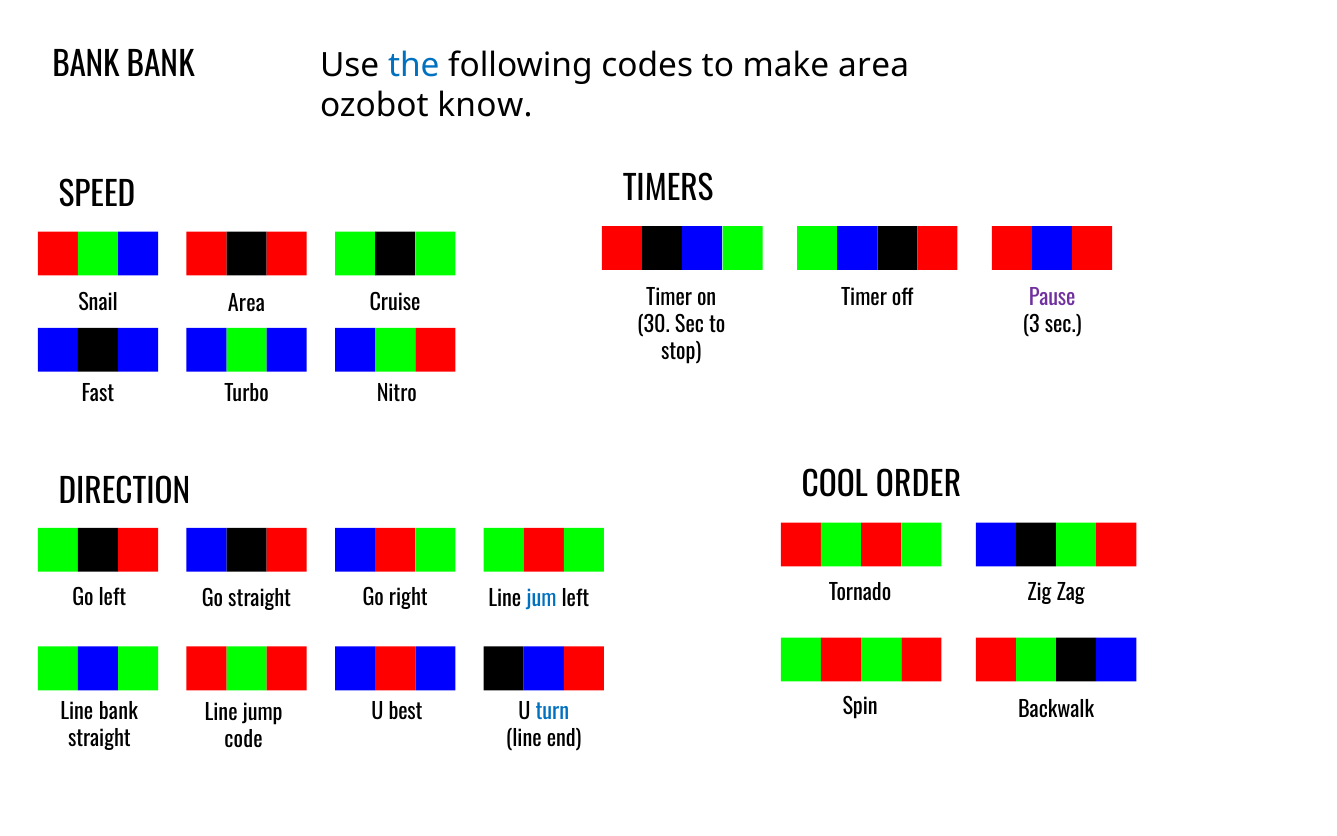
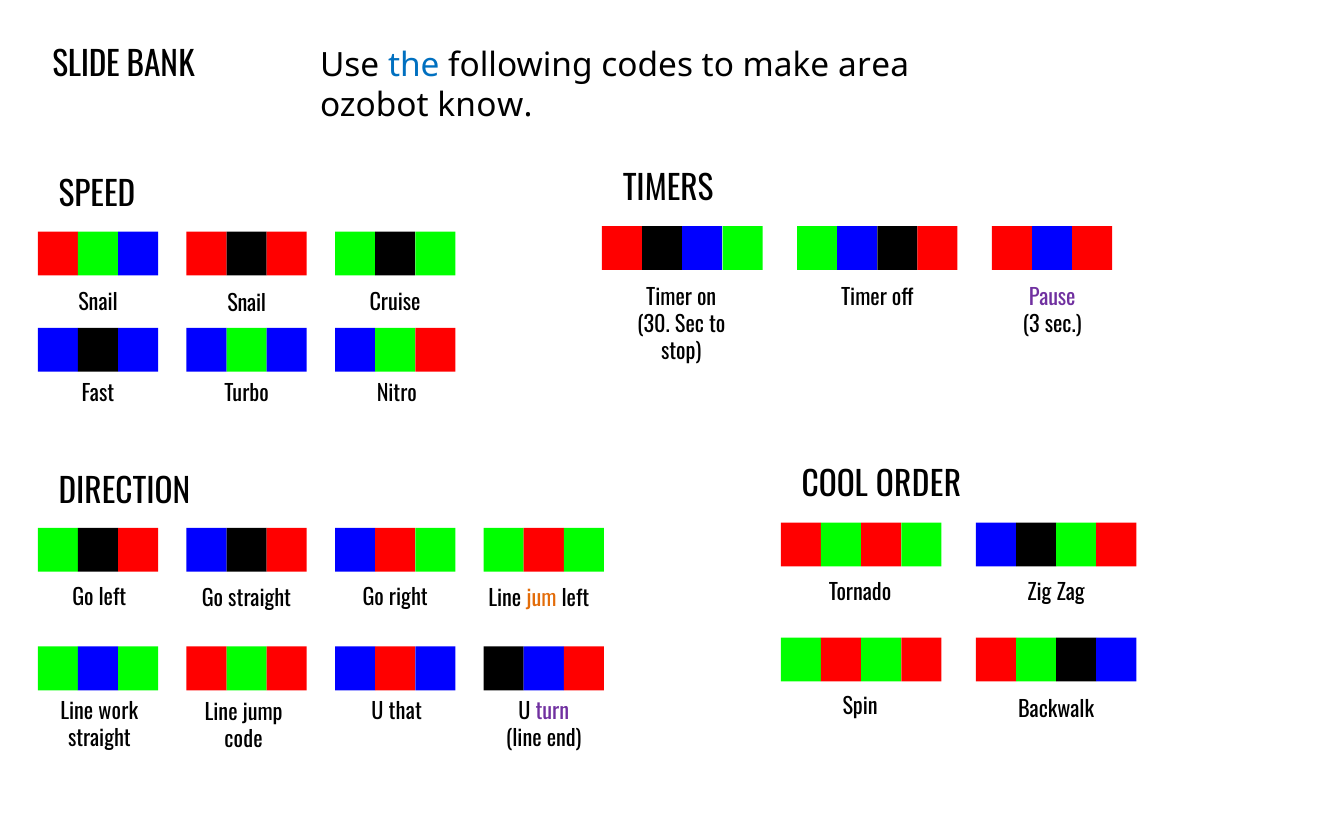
BANK: BANK -> SLIDE (86, 66)
Area: Area -> Snail (247, 304)
jum colour: blue -> orange (541, 599)
Line bank: bank -> work (118, 712)
best: best -> that (405, 712)
turn colour: blue -> purple (552, 712)
